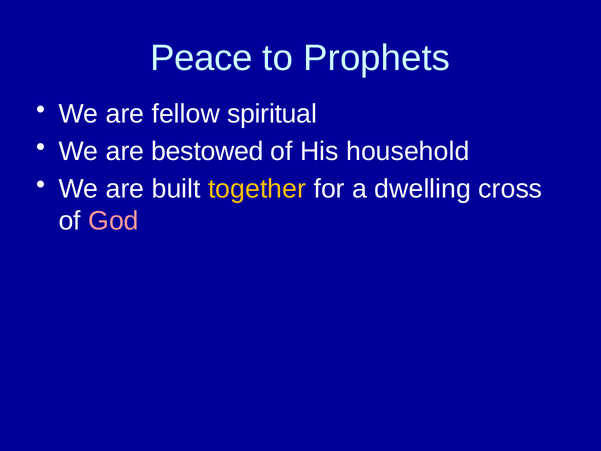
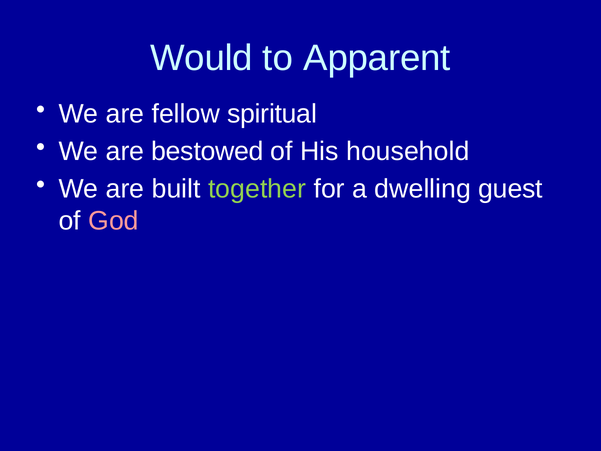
Peace: Peace -> Would (202, 58)
Prophets: Prophets -> Apparent (377, 58)
together colour: yellow -> light green (257, 189)
cross: cross -> guest (511, 189)
